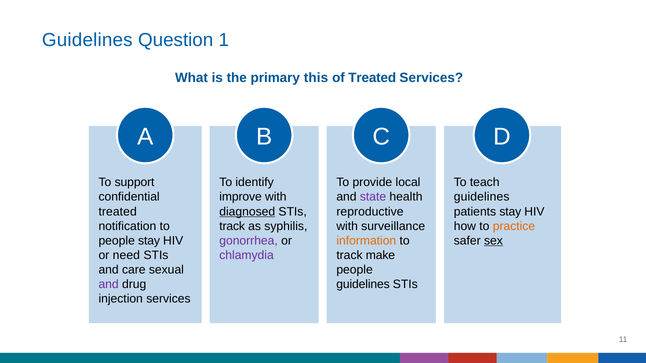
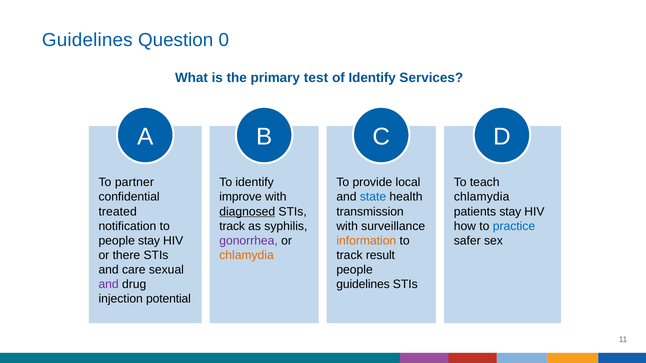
1: 1 -> 0 (224, 40)
this: this -> test (316, 78)
of Treated: Treated -> Identify (372, 78)
support: support -> partner (134, 183)
state colour: purple -> blue (373, 197)
guidelines: guidelines -> chlamydia (482, 197)
reproductive: reproductive -> transmission (370, 212)
practice colour: orange -> blue (514, 226)
sex underline: present -> none (493, 241)
need: need -> there (126, 255)
chlamydia colour: purple -> orange (247, 255)
make: make -> result (380, 255)
injection services: services -> potential (168, 299)
